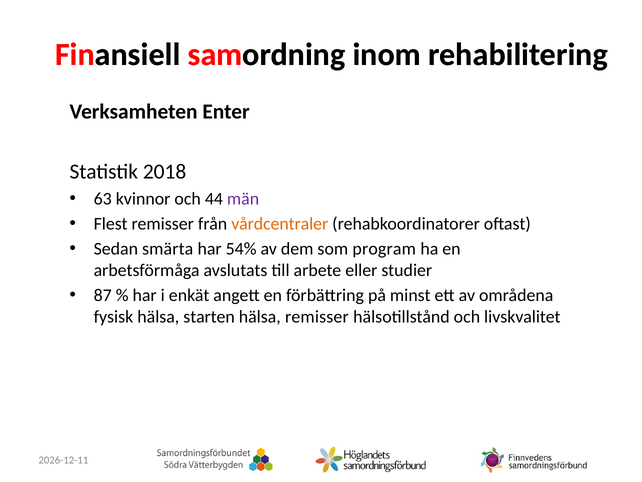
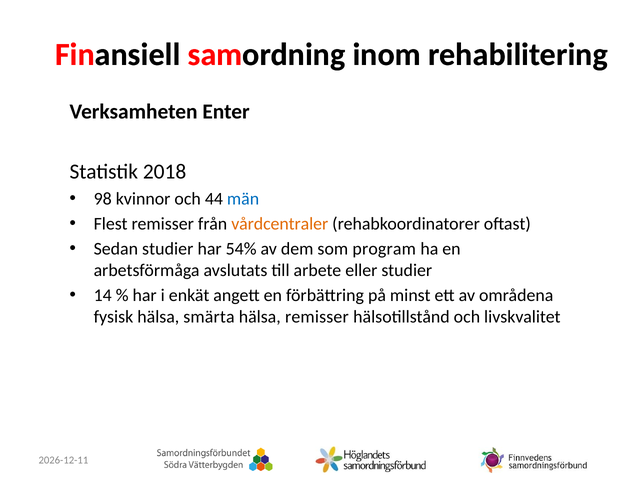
63: 63 -> 98 (103, 198)
män colour: purple -> blue (243, 198)
Sedan smärta: smärta -> studier (168, 248)
87: 87 -> 14 (103, 295)
starten: starten -> smärta (209, 316)
